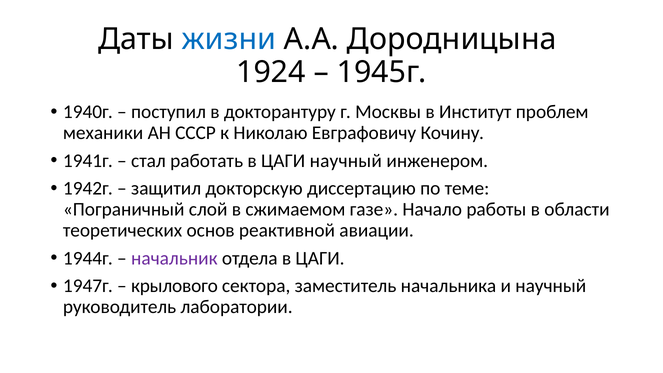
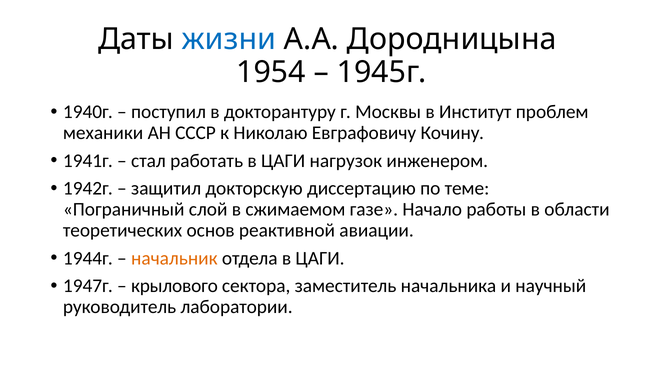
1924: 1924 -> 1954 (271, 72)
ЦАГИ научный: научный -> нагрузок (346, 161)
начальник colour: purple -> orange (174, 258)
